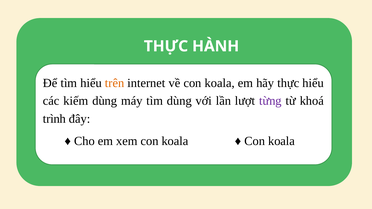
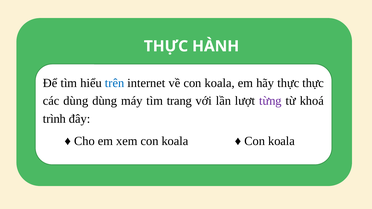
trên colour: orange -> blue (115, 83)
thực hiểu: hiểu -> thực (313, 83)
các kiếm: kiếm -> dùng (76, 101)
tìm dùng: dùng -> trang (179, 101)
